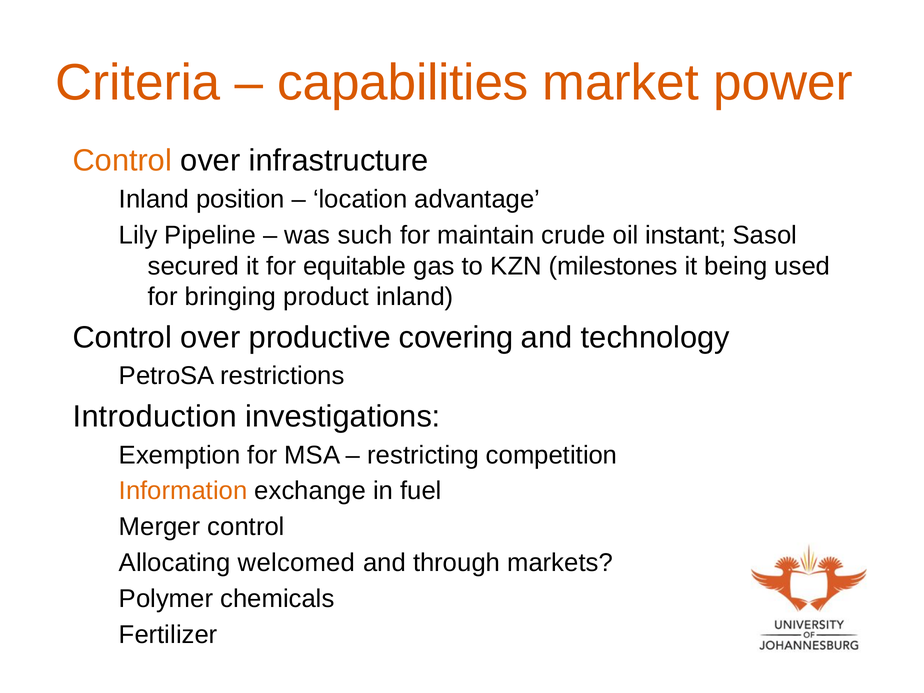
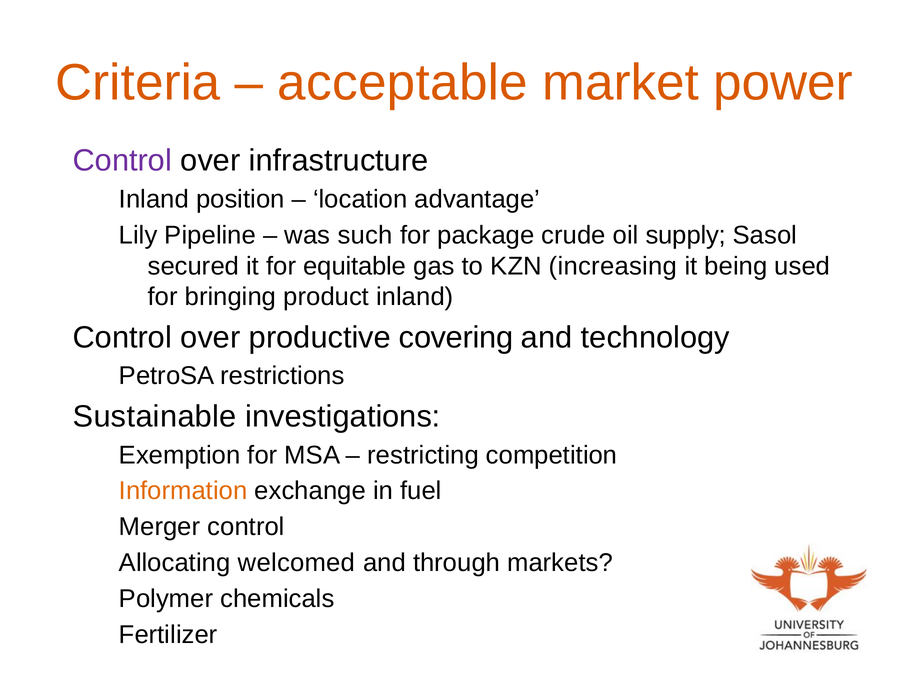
capabilities: capabilities -> acceptable (403, 83)
Control colour: orange -> purple (122, 161)
maintain: maintain -> package (486, 235)
instant: instant -> supply (686, 235)
milestones: milestones -> increasing (613, 266)
Introduction: Introduction -> Sustainable (155, 416)
